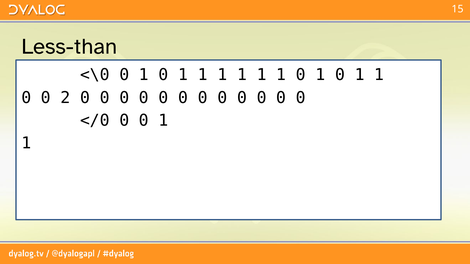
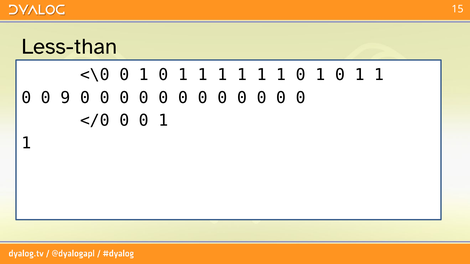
2: 2 -> 9 (65, 98)
